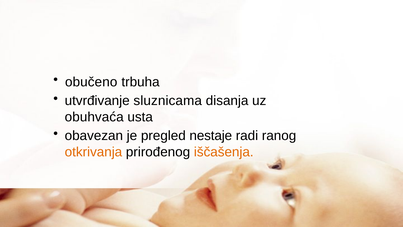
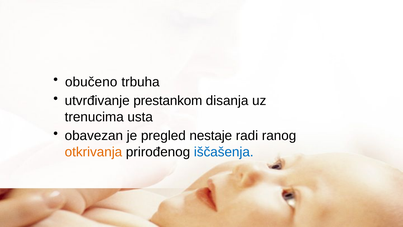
sluznicama: sluznicama -> prestankom (168, 101)
obuhvaća: obuhvaća -> trenucima (94, 117)
iščašenja colour: orange -> blue (224, 152)
